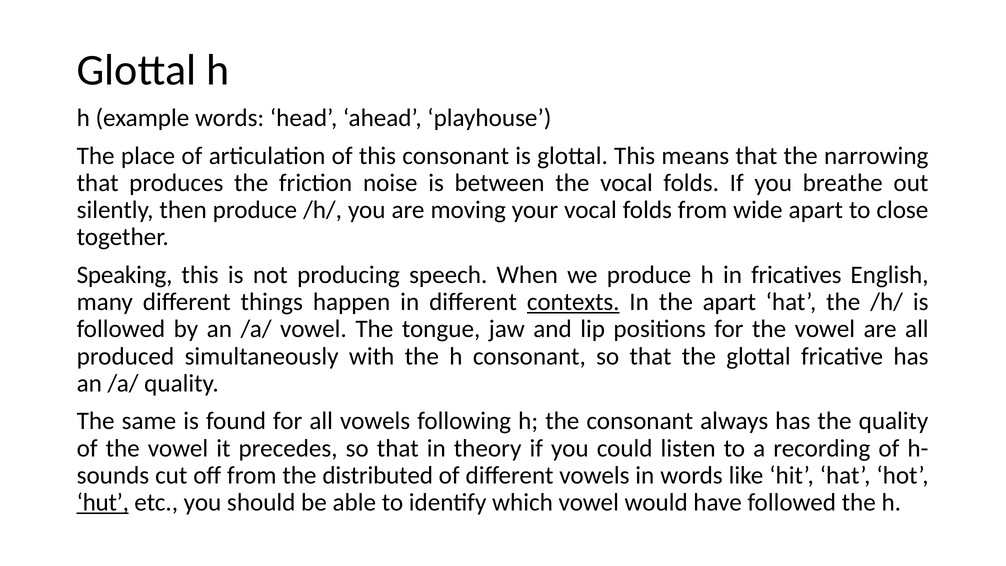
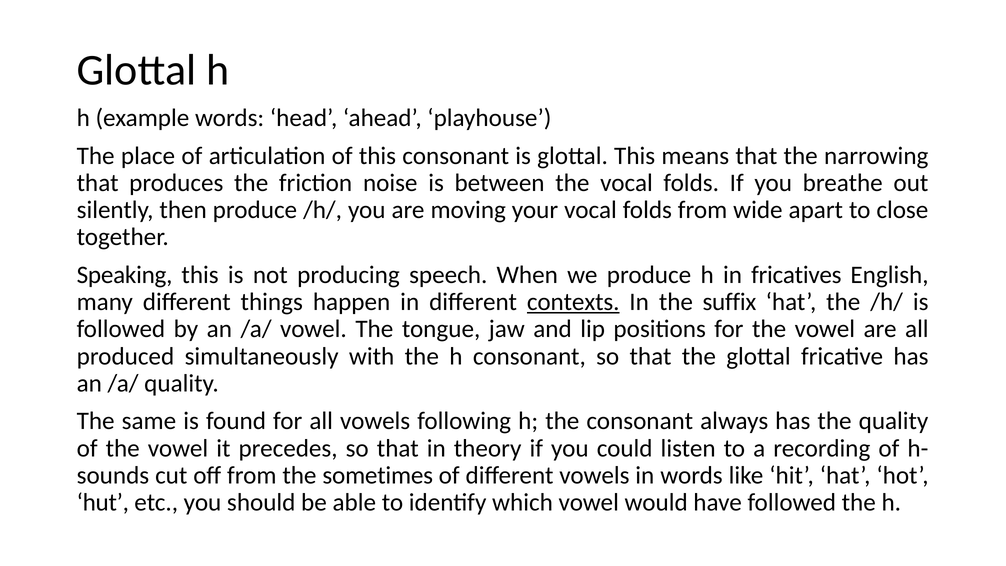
the apart: apart -> suffix (729, 302)
distributed: distributed -> sometimes (378, 475)
hut underline: present -> none (103, 502)
